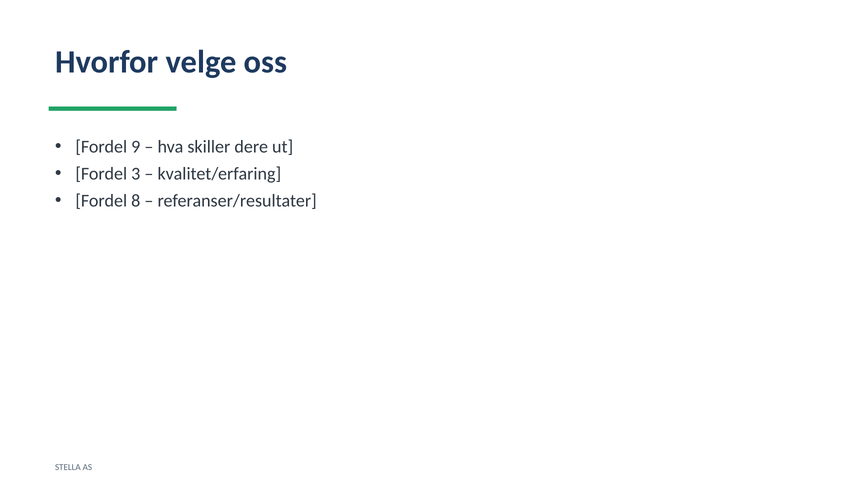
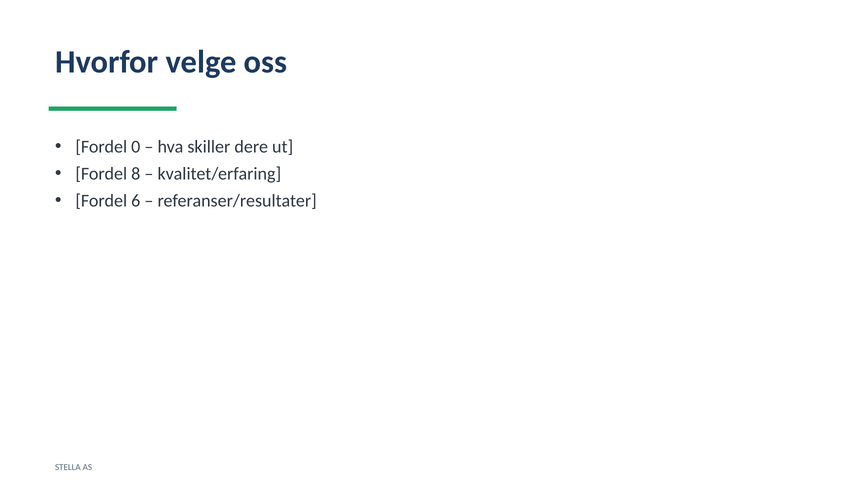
9: 9 -> 0 (136, 147)
3: 3 -> 8 (136, 174)
8: 8 -> 6 (136, 201)
